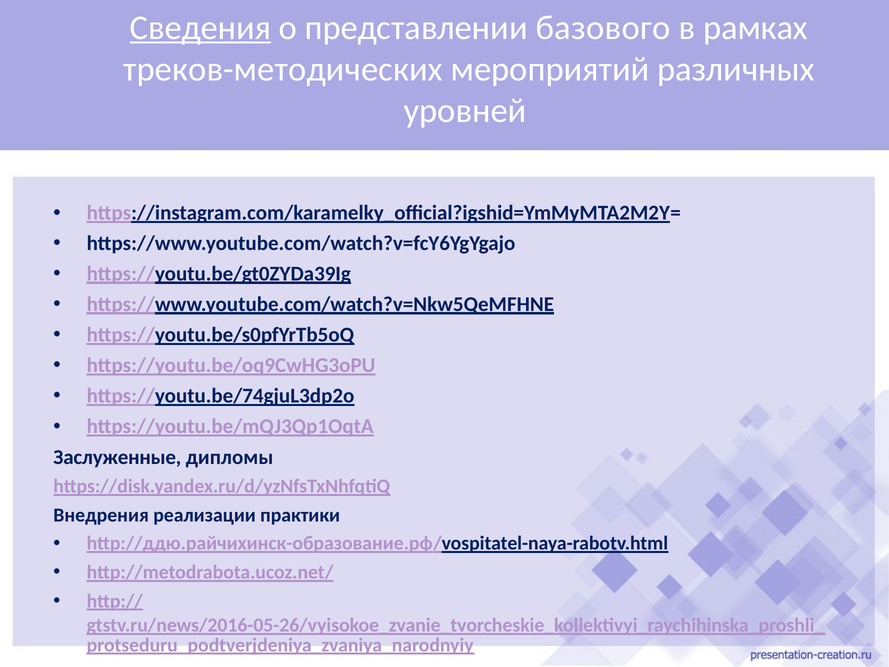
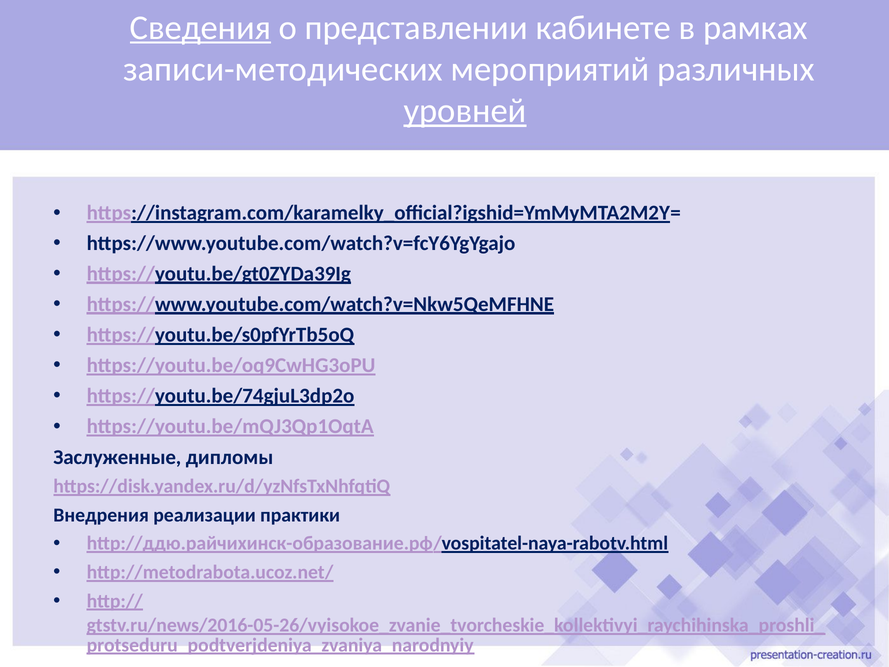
базового: базового -> кабинете (603, 28)
треков-методических: треков-методических -> записи-методических (283, 69)
уровней underline: none -> present (465, 111)
